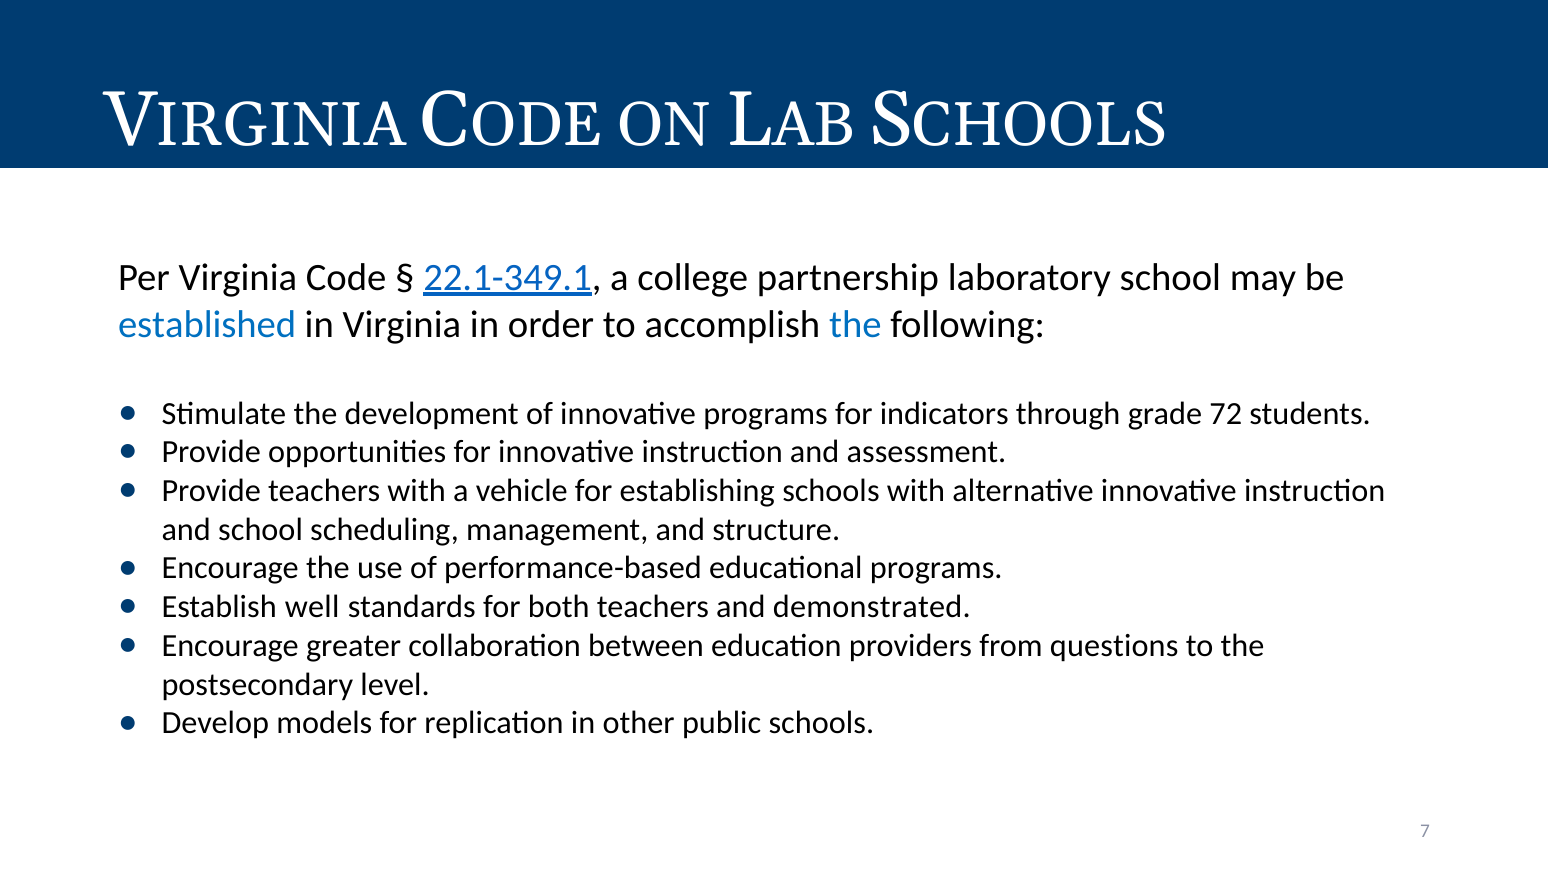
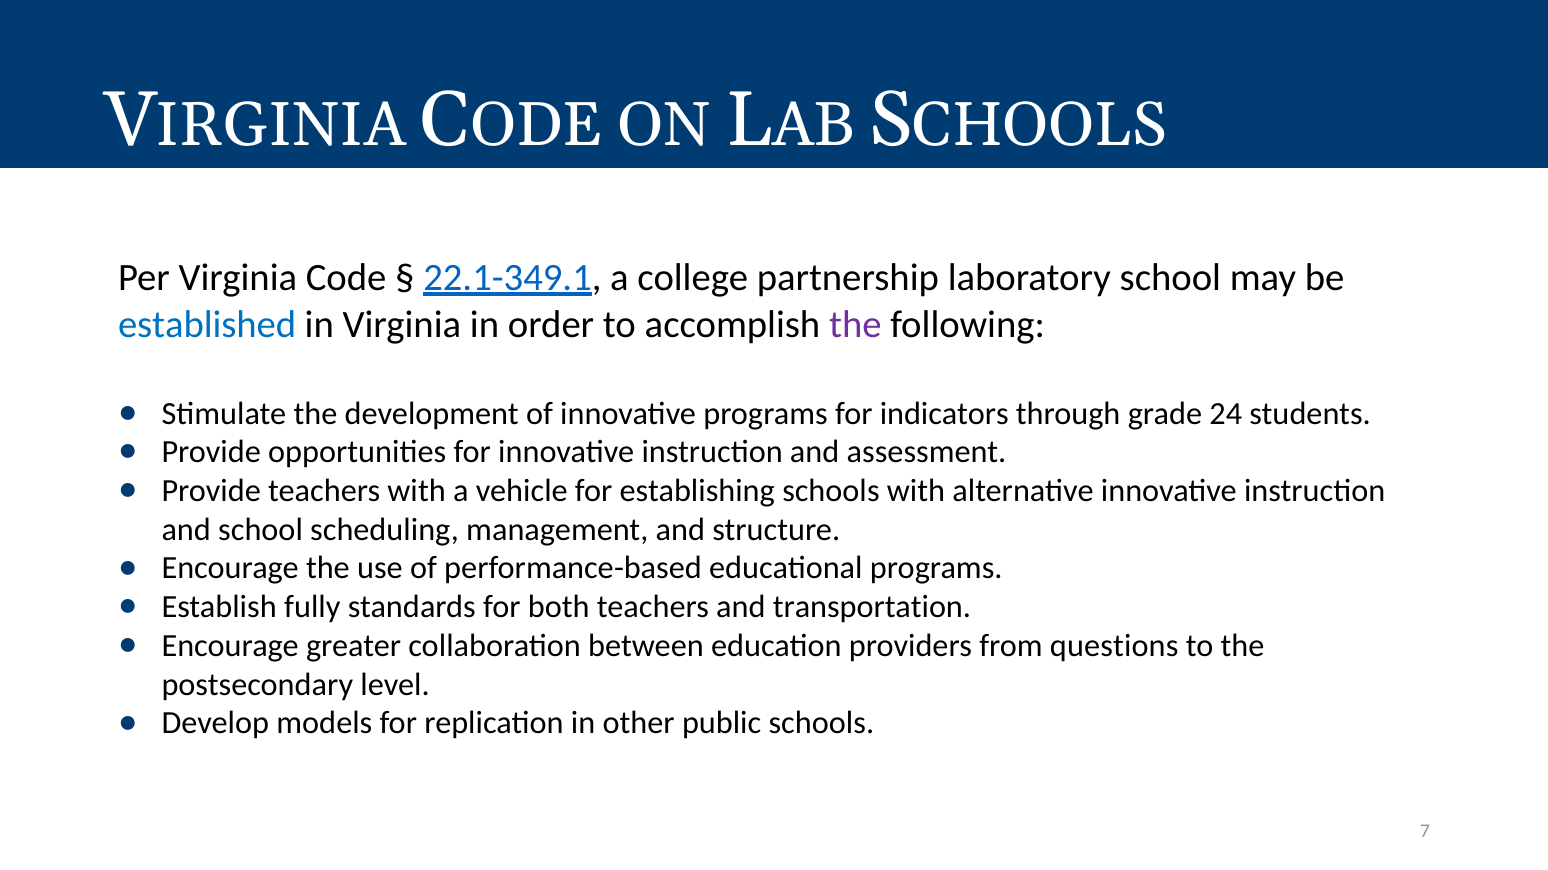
the colour: blue -> purple (855, 325)
72: 72 -> 24 (1226, 414)
well: well -> fully (312, 608)
demonstrated: demonstrated -> transportation (872, 608)
